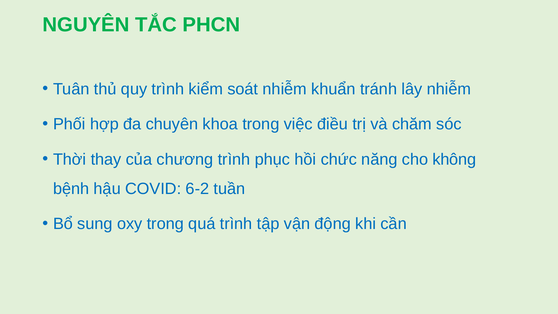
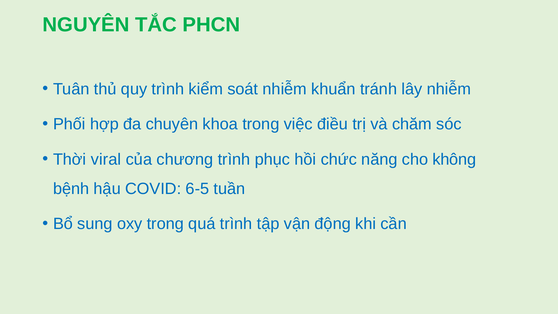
thay: thay -> viral (106, 159)
6-2: 6-2 -> 6-5 (197, 189)
